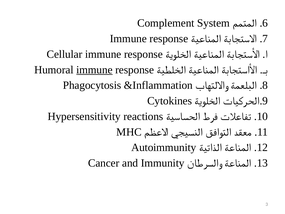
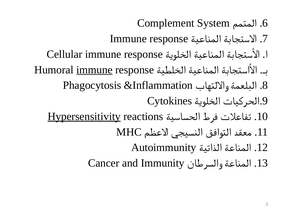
Hypersensitivity underline: none -> present (84, 116)
